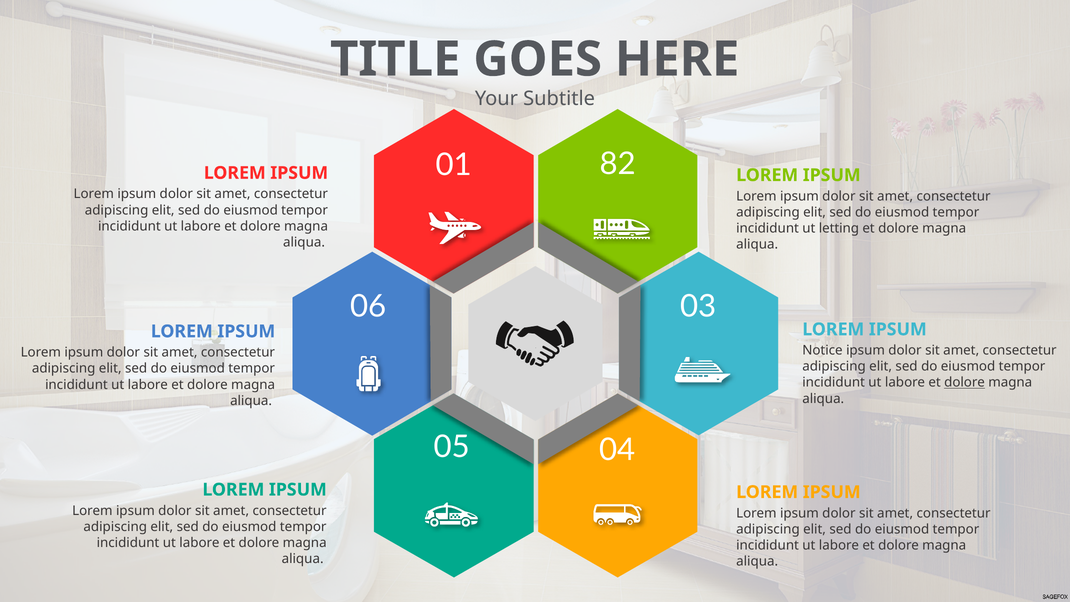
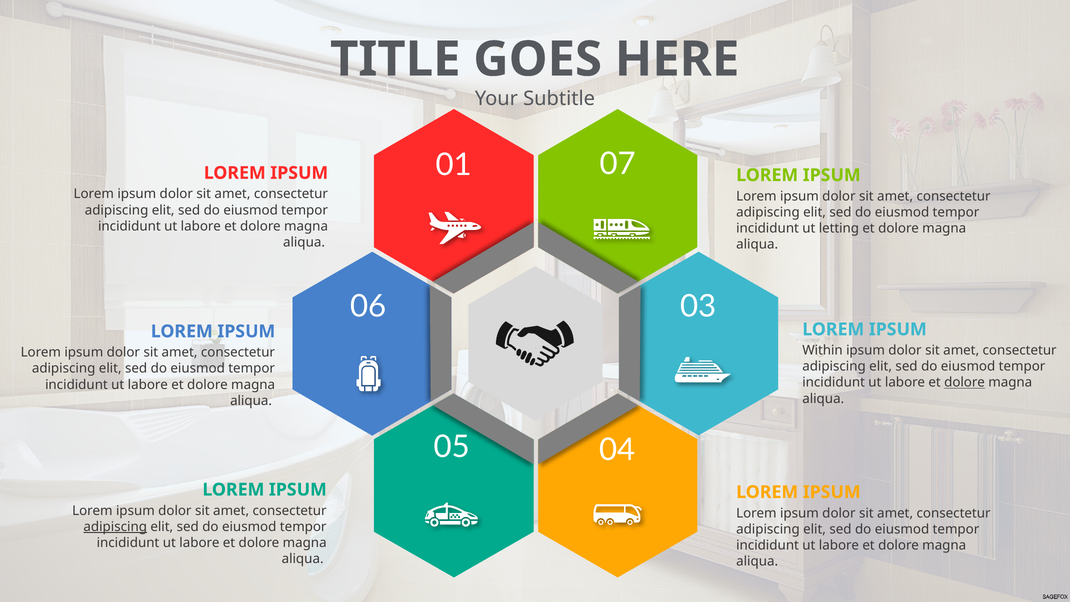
82: 82 -> 07 (618, 164)
Notice: Notice -> Within (822, 350)
adipiscing underline: none -> present (115, 527)
